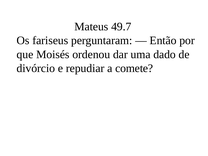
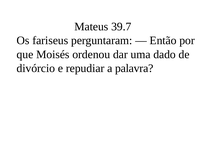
49.7: 49.7 -> 39.7 (121, 27)
comete: comete -> palavra (134, 68)
